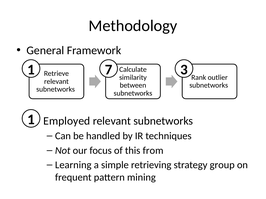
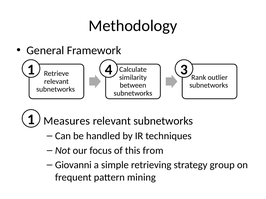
7: 7 -> 4 (109, 70)
Employed: Employed -> Measures (67, 121)
Learning: Learning -> Giovanni (73, 165)
